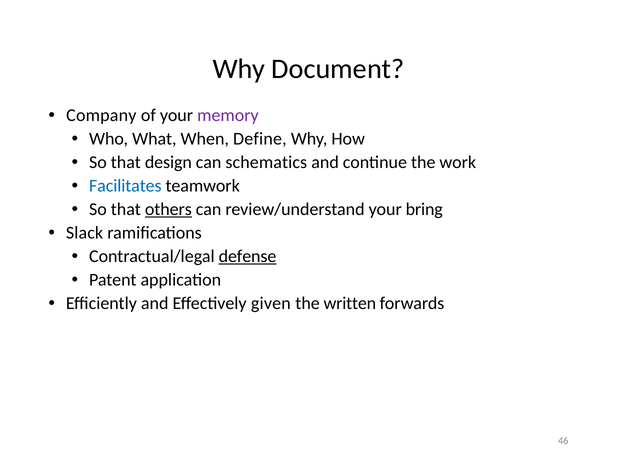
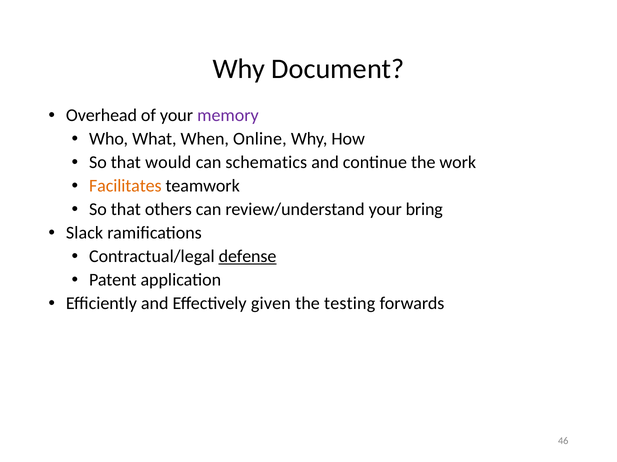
Company: Company -> Overhead (101, 116)
Define: Define -> Online (260, 139)
design: design -> would (168, 163)
Facilitates colour: blue -> orange (125, 186)
others underline: present -> none (168, 210)
written: written -> testing (350, 304)
